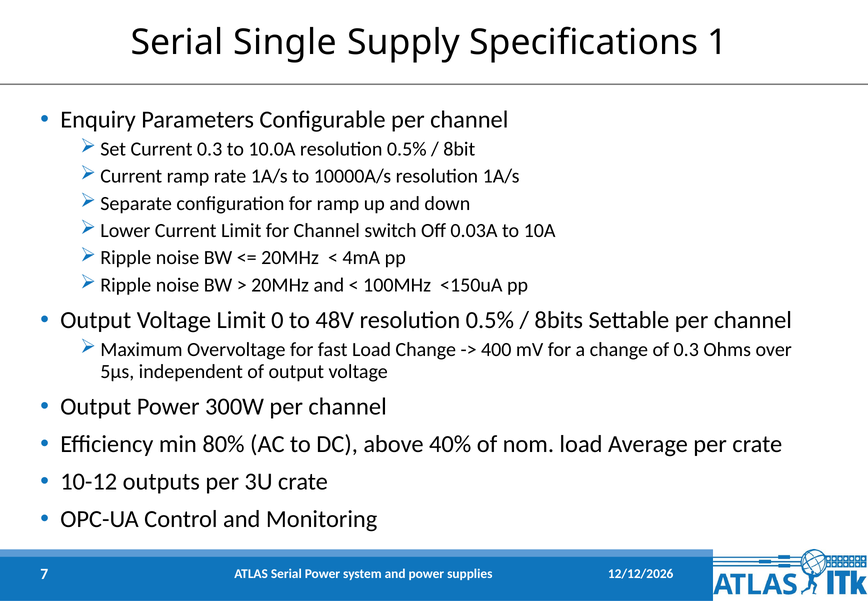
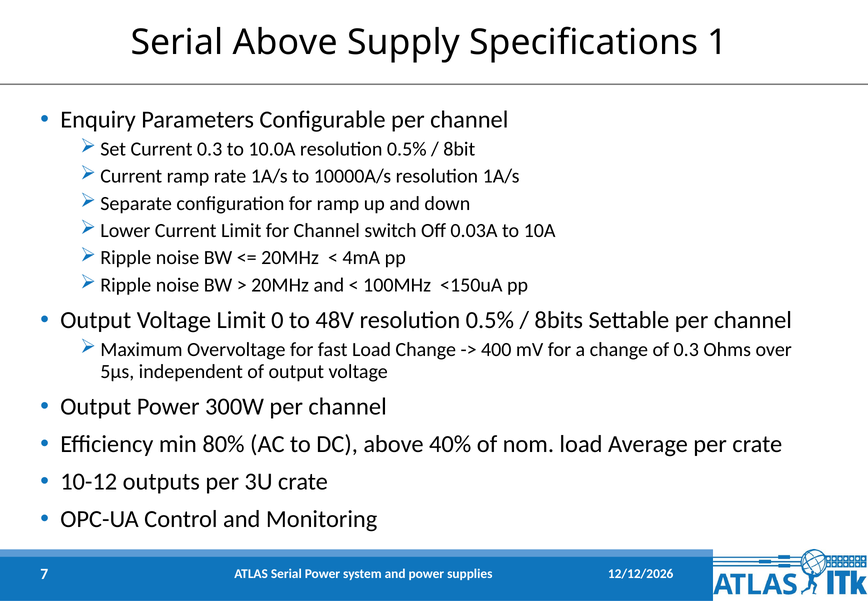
Serial Single: Single -> Above (285, 43)
